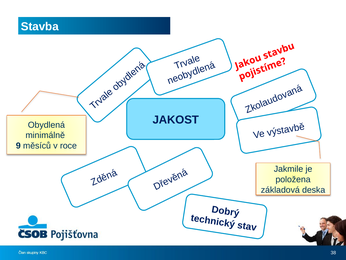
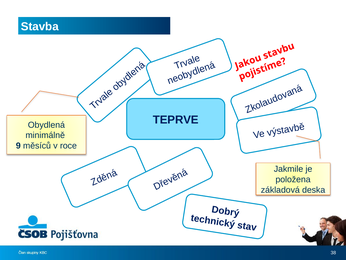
JAKOST: JAKOST -> TEPRVE (176, 119)
